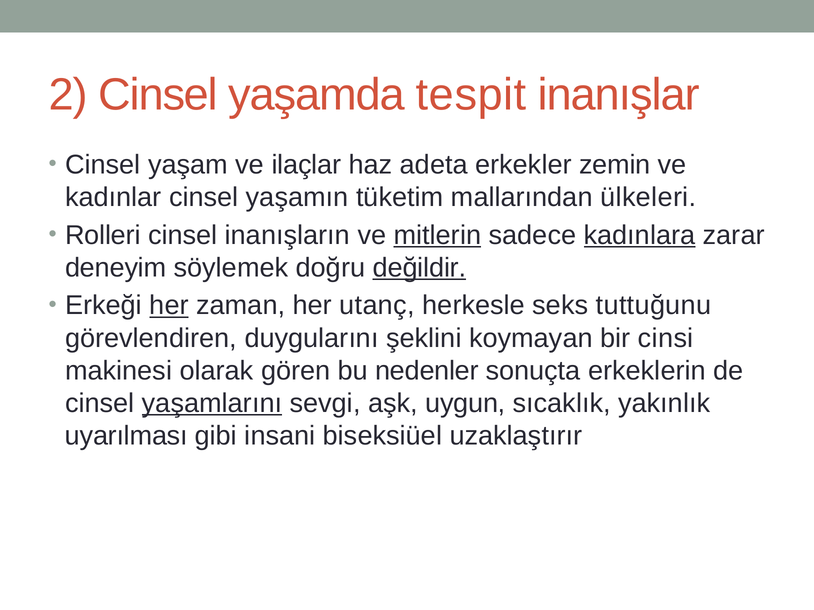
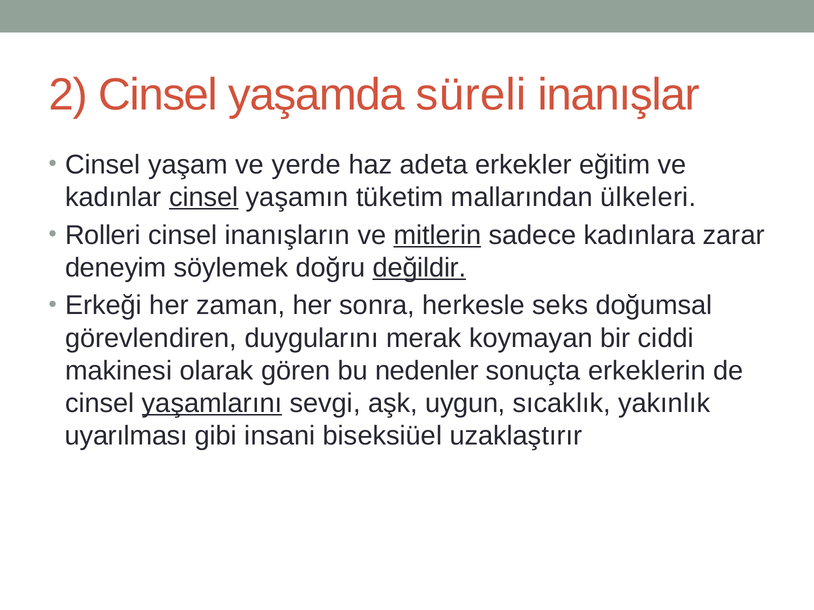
tespit: tespit -> süreli (471, 95)
ilaçlar: ilaçlar -> yerde (306, 165)
zemin: zemin -> eğitim (615, 165)
cinsel underline: none -> present (204, 197)
kadınlara underline: present -> none (640, 235)
her underline: present -> none (169, 306)
utanç: utanç -> sonra (377, 306)
tuttuğunu: tuttuğunu -> doğumsal (654, 306)
şeklini: şeklini -> merak (424, 338)
cinsi: cinsi -> ciddi (666, 338)
